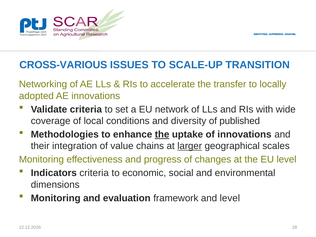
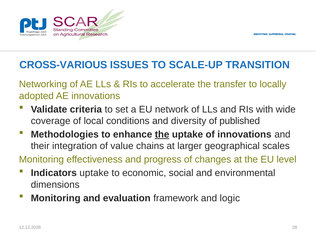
larger underline: present -> none (190, 146)
Indicators criteria: criteria -> uptake (94, 173)
and level: level -> logic (230, 198)
